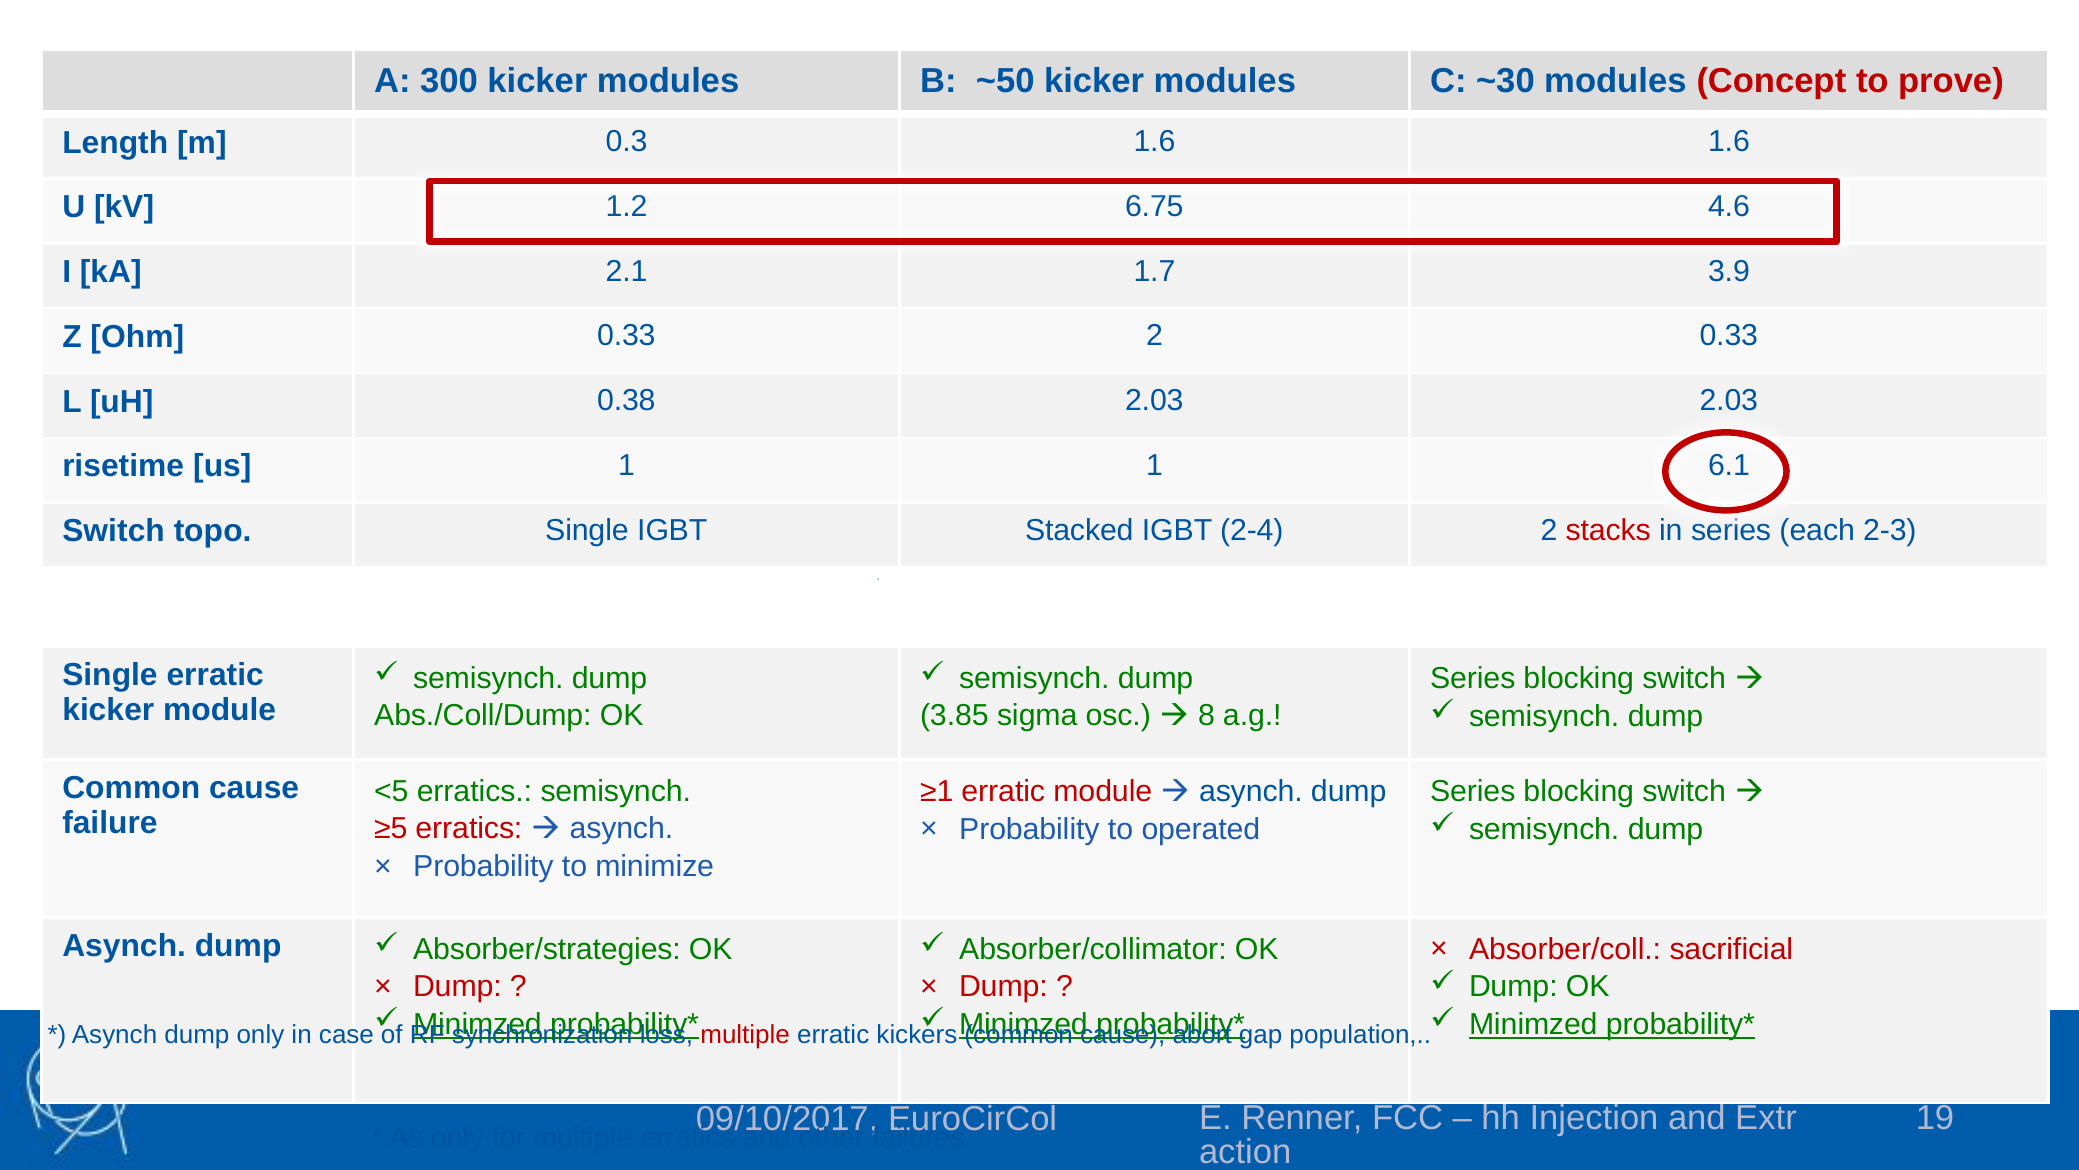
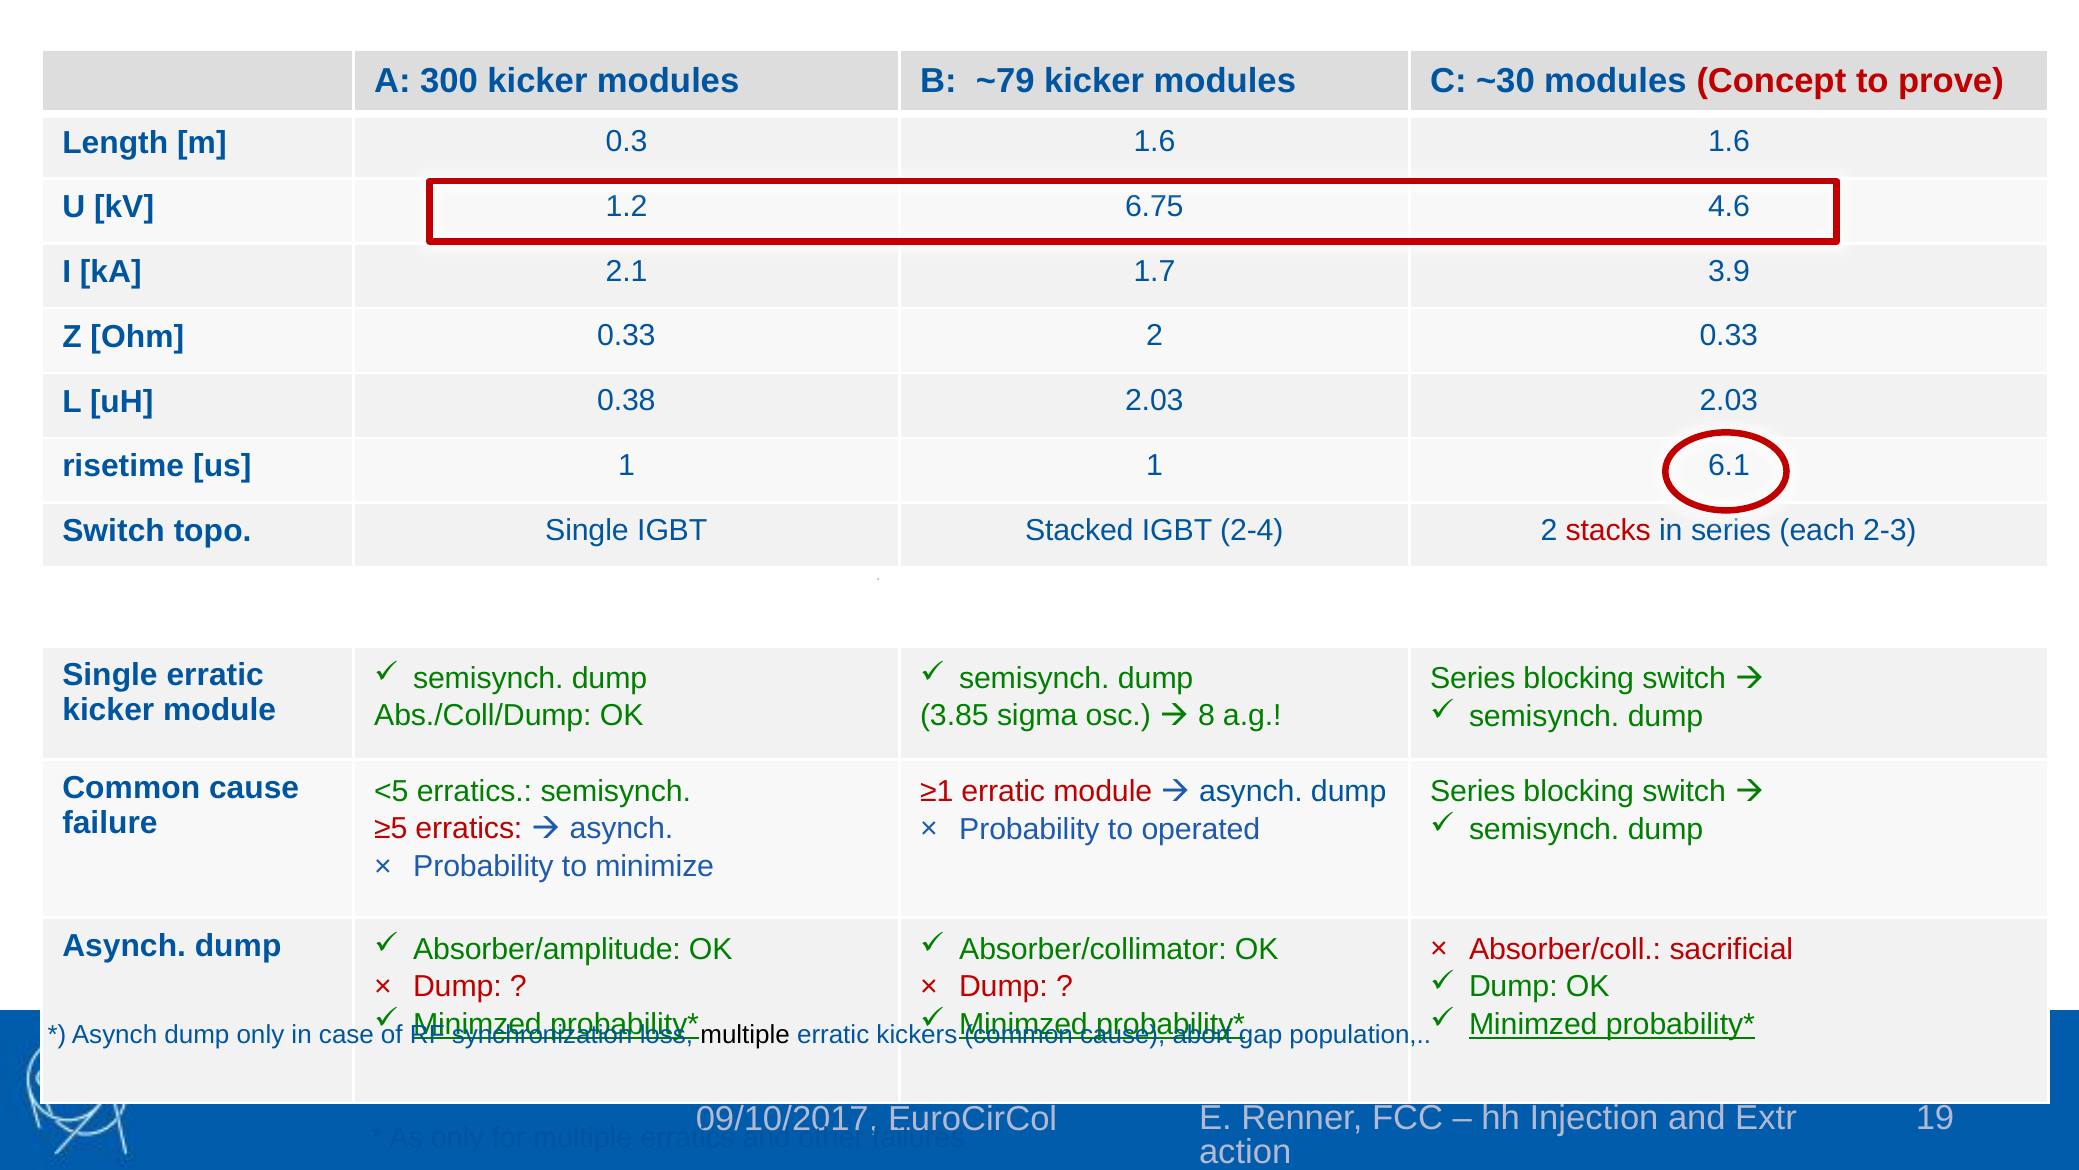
~50: ~50 -> ~79 (1005, 81)
Absorber/strategies: Absorber/strategies -> Absorber/amplitude (547, 949)
multiple colour: red -> black (745, 1035)
